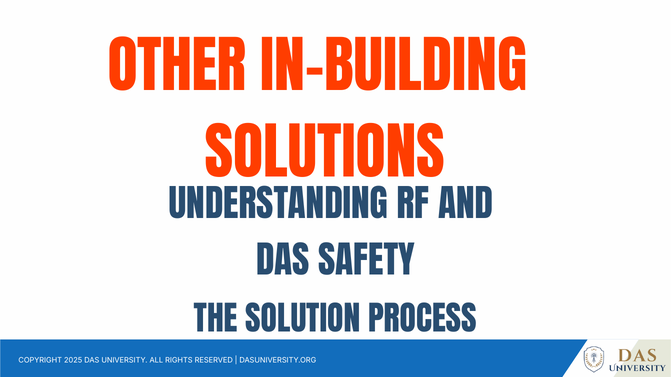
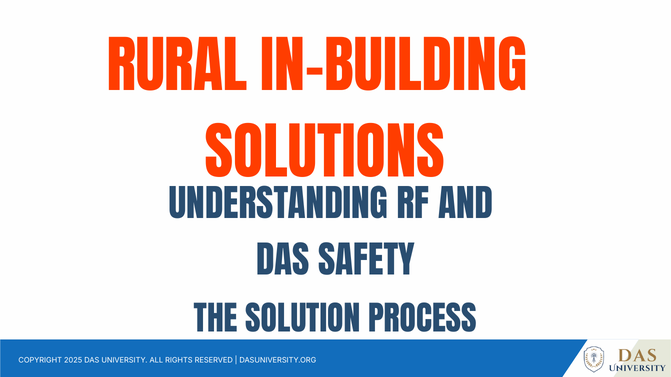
OTHER: OTHER -> RURAL (177, 70)
